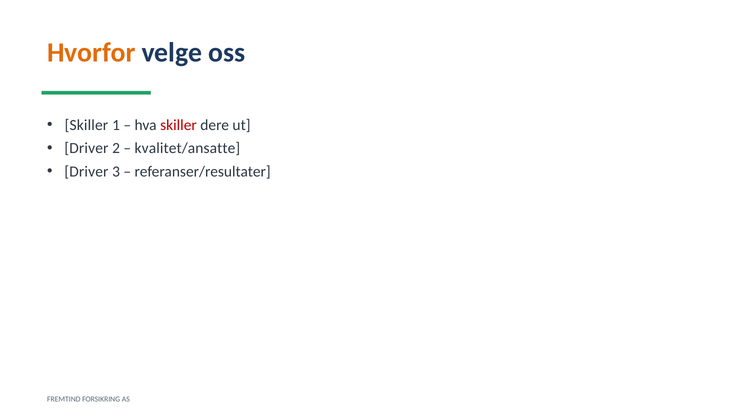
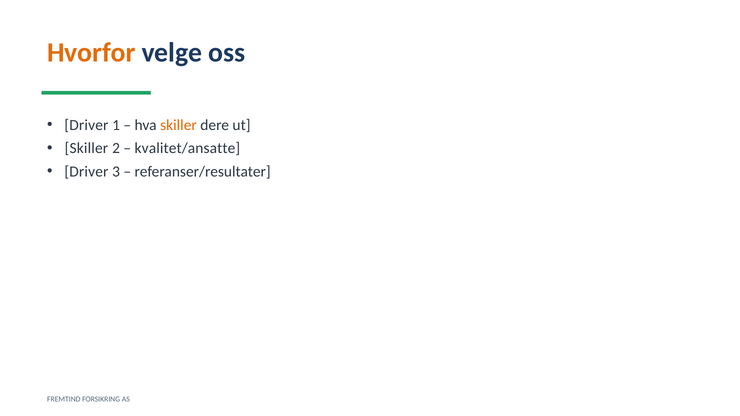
Skiller: Skiller -> Driver (86, 125)
skiller colour: red -> orange (178, 125)
Driver: Driver -> Skiller (86, 148)
